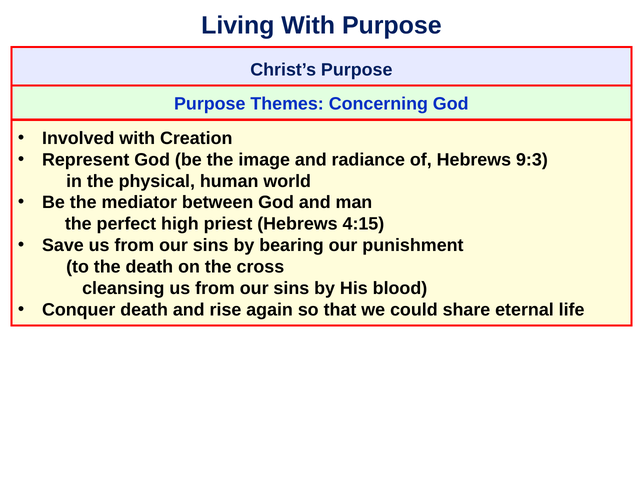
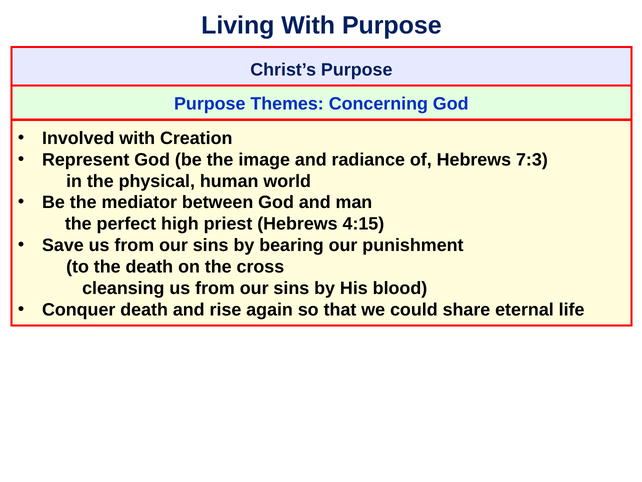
9:3: 9:3 -> 7:3 (532, 160)
